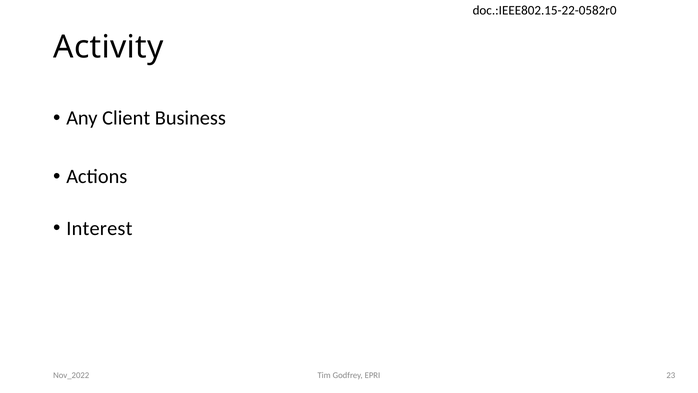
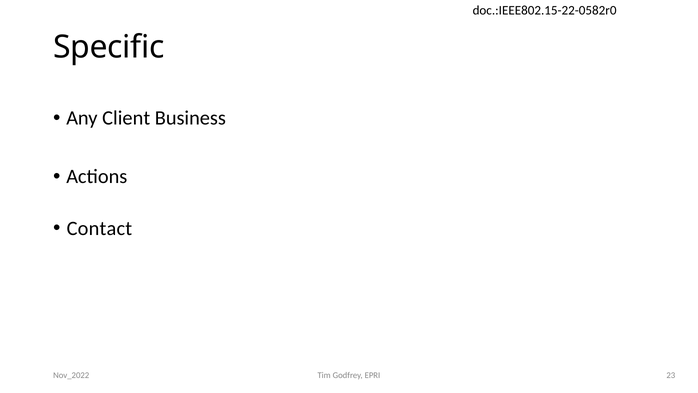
Activity: Activity -> Specific (109, 47)
Interest: Interest -> Contact (99, 228)
